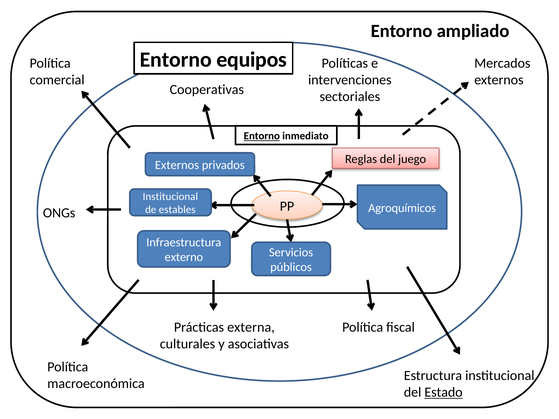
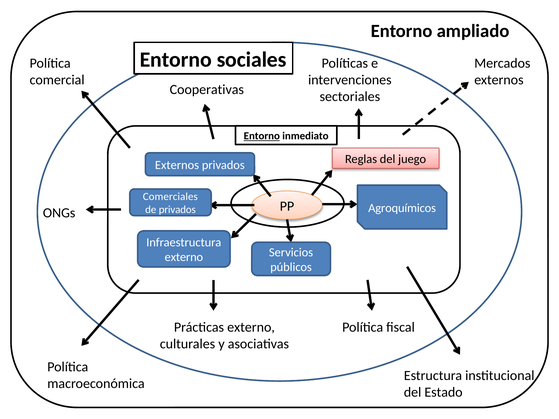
equipos: equipos -> sociales (252, 60)
Institucional: Institucional -> Comerciales (170, 197)
de estables: estables -> privados (177, 210)
Prácticas externa: externa -> externo (251, 327)
Estado underline: present -> none (444, 393)
